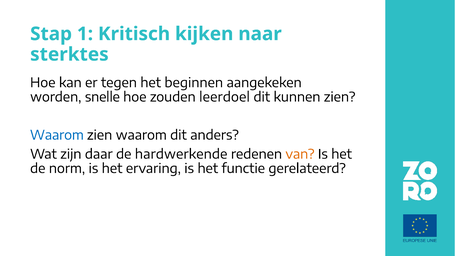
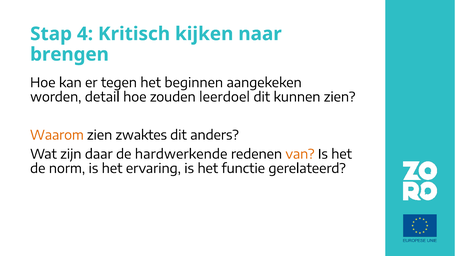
1: 1 -> 4 (85, 34)
sterktes: sterktes -> brengen (69, 54)
snelle: snelle -> detail (102, 97)
Waarom colour: blue -> orange (57, 135)
waarom: waarom -> zwaktes (141, 135)
